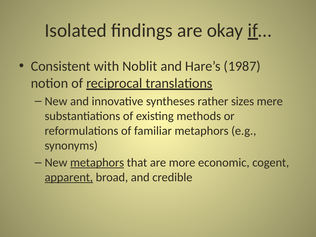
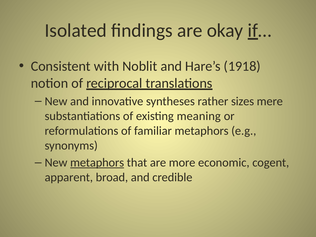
1987: 1987 -> 1918 (242, 66)
methods: methods -> meaning (199, 116)
apparent underline: present -> none (69, 177)
